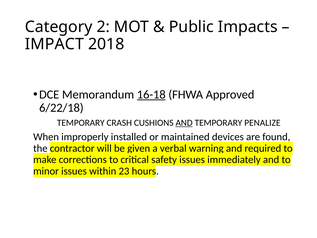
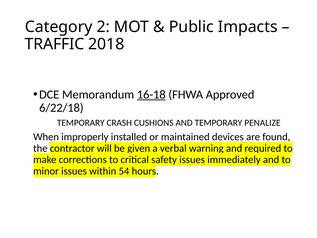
IMPACT: IMPACT -> TRAFFIC (55, 44)
AND underline: present -> none (184, 123)
23: 23 -> 54 (124, 171)
